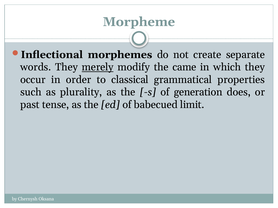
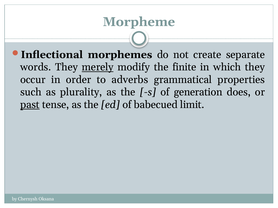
came: came -> finite (184, 67)
classical: classical -> adverbs (130, 80)
past underline: none -> present (30, 105)
